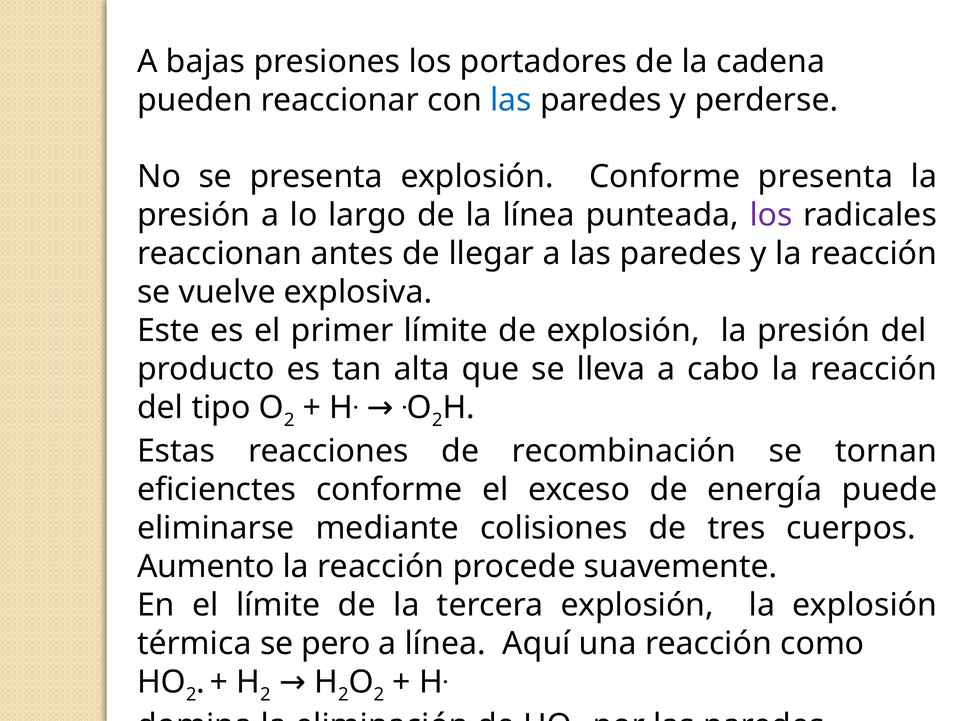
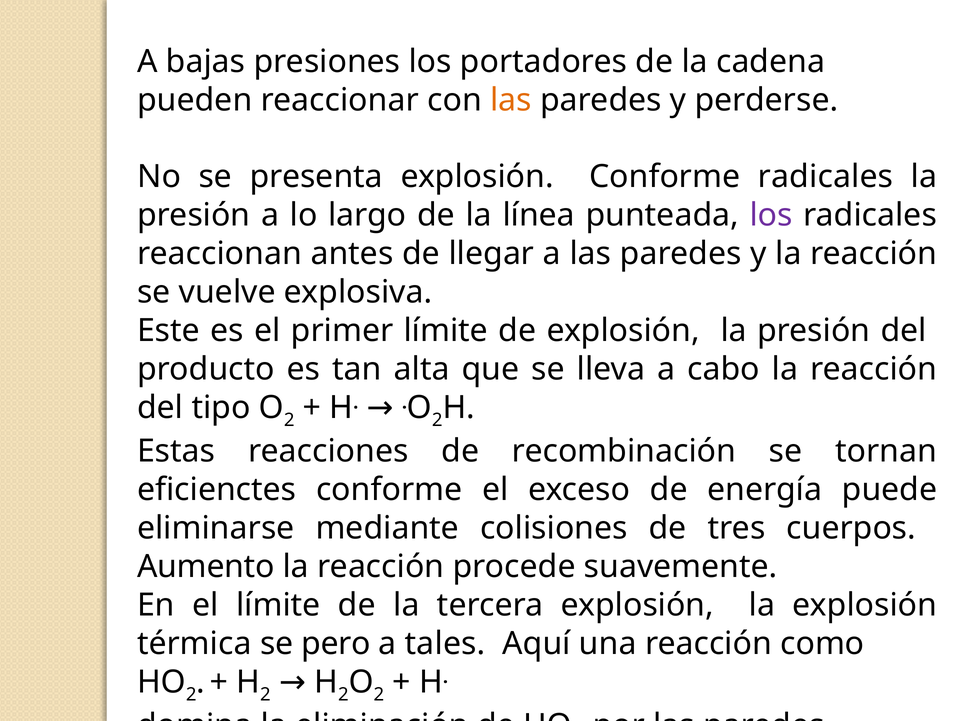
las colour: blue -> orange (511, 100)
Conforme presenta: presenta -> radicales (826, 177)
a línea: línea -> tales (445, 644)
